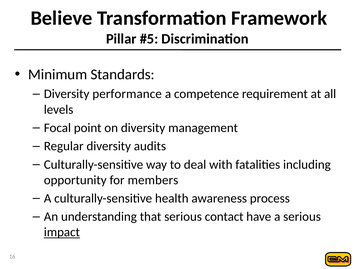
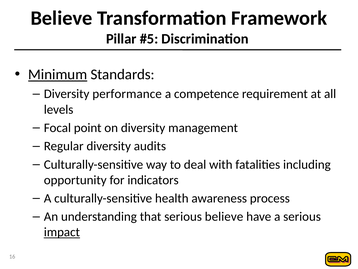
Minimum underline: none -> present (58, 74)
members: members -> indicators (153, 180)
serious contact: contact -> believe (224, 216)
